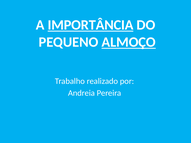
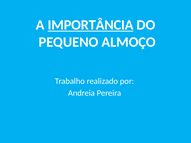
ALMOÇO underline: present -> none (129, 42)
